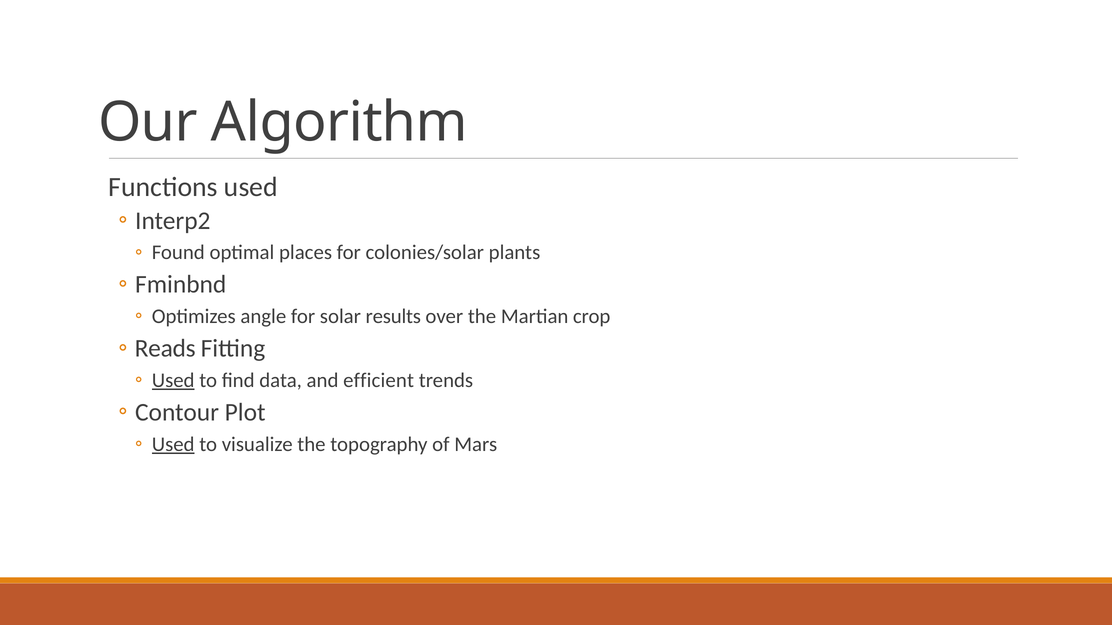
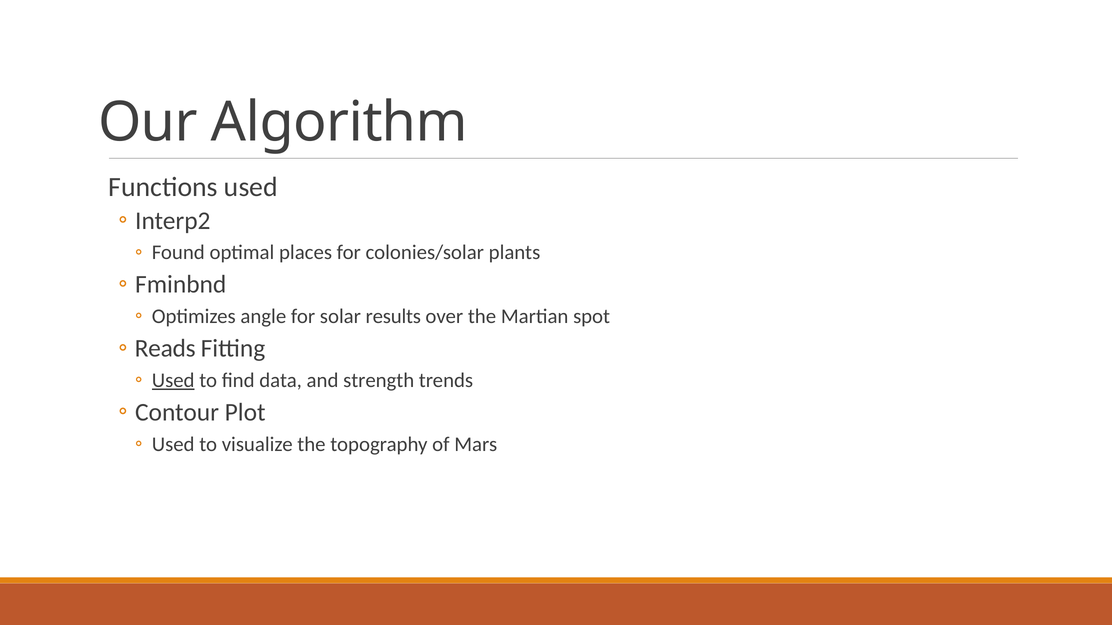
crop: crop -> spot (592, 317)
efficient: efficient -> strength (379, 381)
Used underline: present -> none (173, 445)
